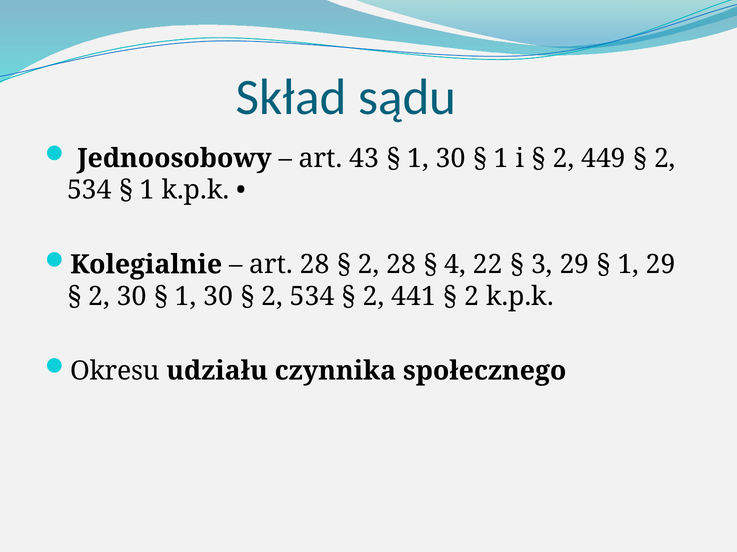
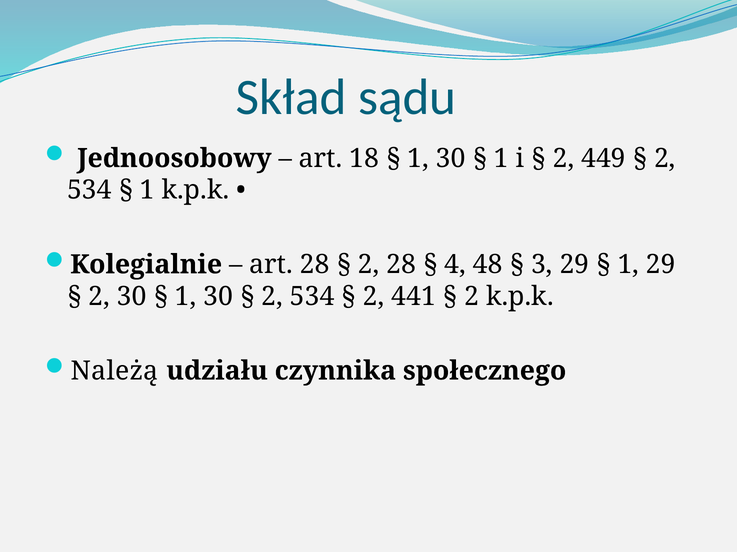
43: 43 -> 18 (364, 159)
22: 22 -> 48 (488, 265)
Okresu: Okresu -> Należą (115, 371)
